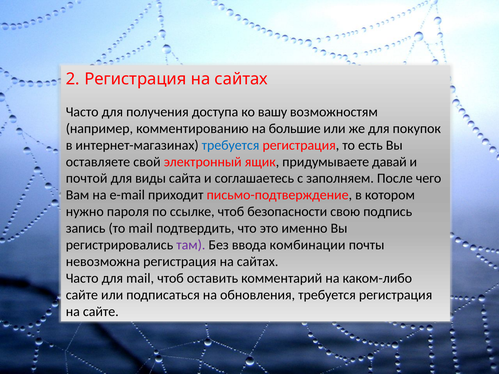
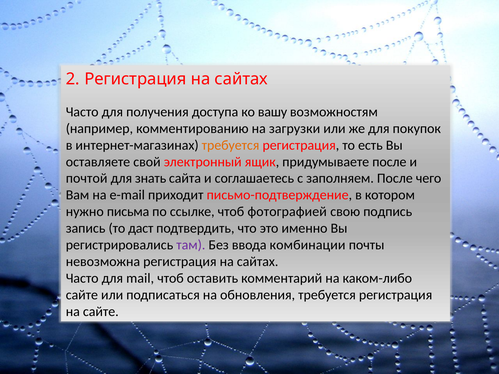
большие: большие -> загрузки (295, 129)
требуется colour: blue -> orange (231, 145)
придумываете давай: давай -> после (389, 162)
виды: виды -> знать (151, 179)
пароля: пароля -> письма (128, 212)
безопасности: безопасности -> фотографией (287, 212)
то mail: mail -> даст (141, 228)
